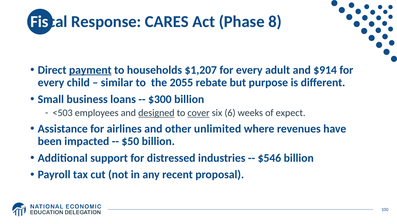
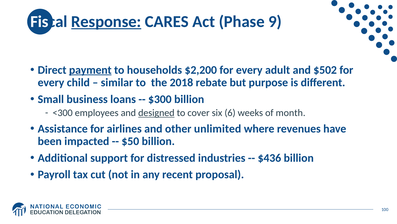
Response underline: none -> present (106, 21)
8: 8 -> 9 (275, 21)
$1,207: $1,207 -> $2,200 (201, 70)
$914: $914 -> $502 (325, 70)
2055: 2055 -> 2018 (181, 82)
<503: <503 -> <300 (63, 113)
cover underline: present -> none (199, 113)
expect: expect -> month (291, 113)
$546: $546 -> $436 (269, 157)
